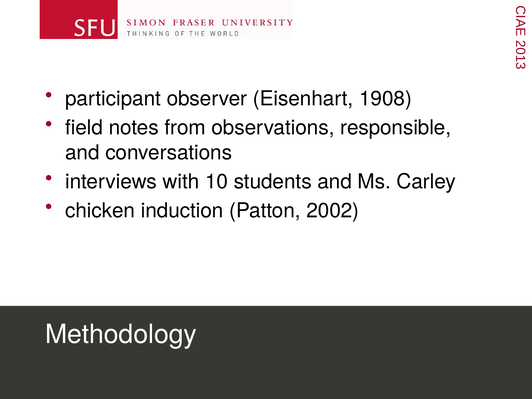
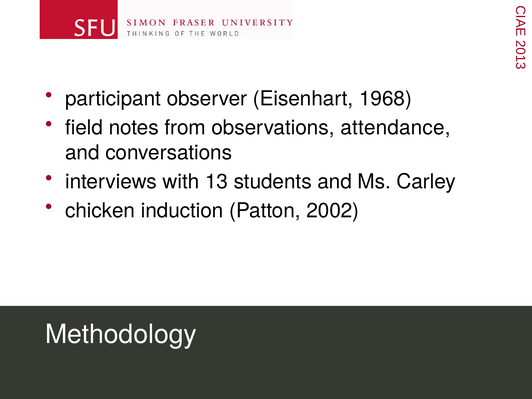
1908: 1908 -> 1968 (386, 99)
responsible: responsible -> attendance (395, 128)
10: 10 -> 13 (217, 182)
